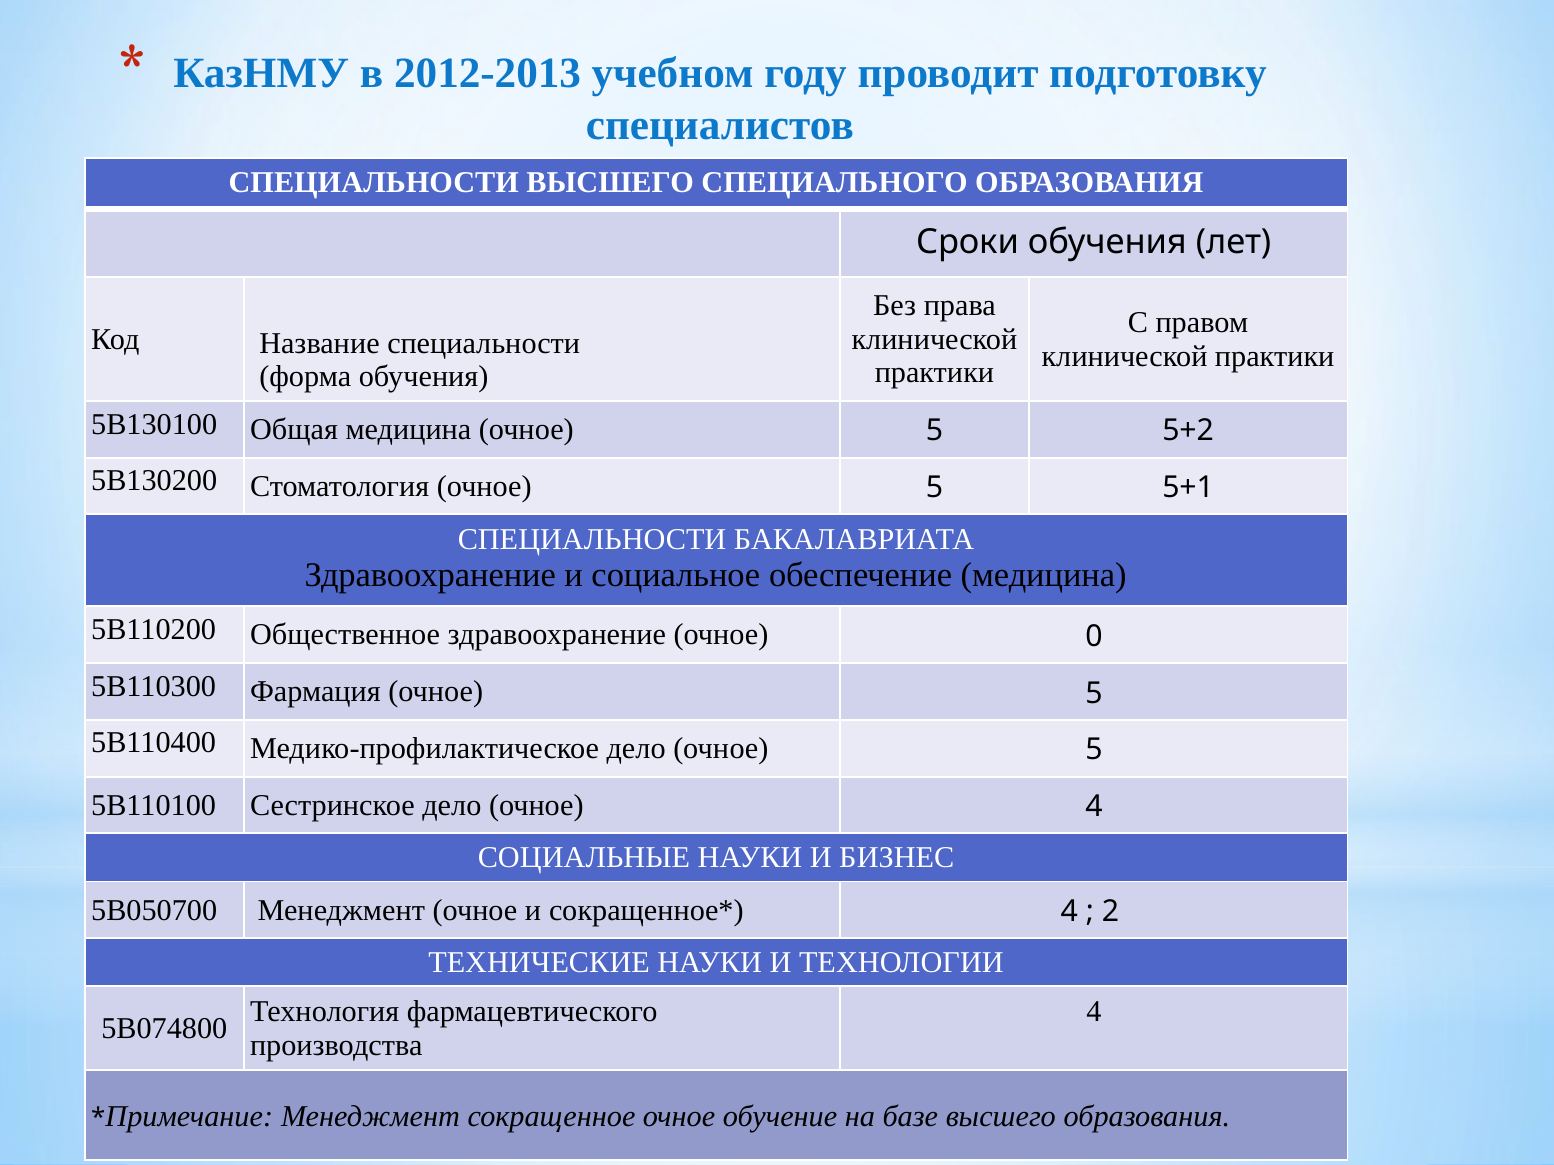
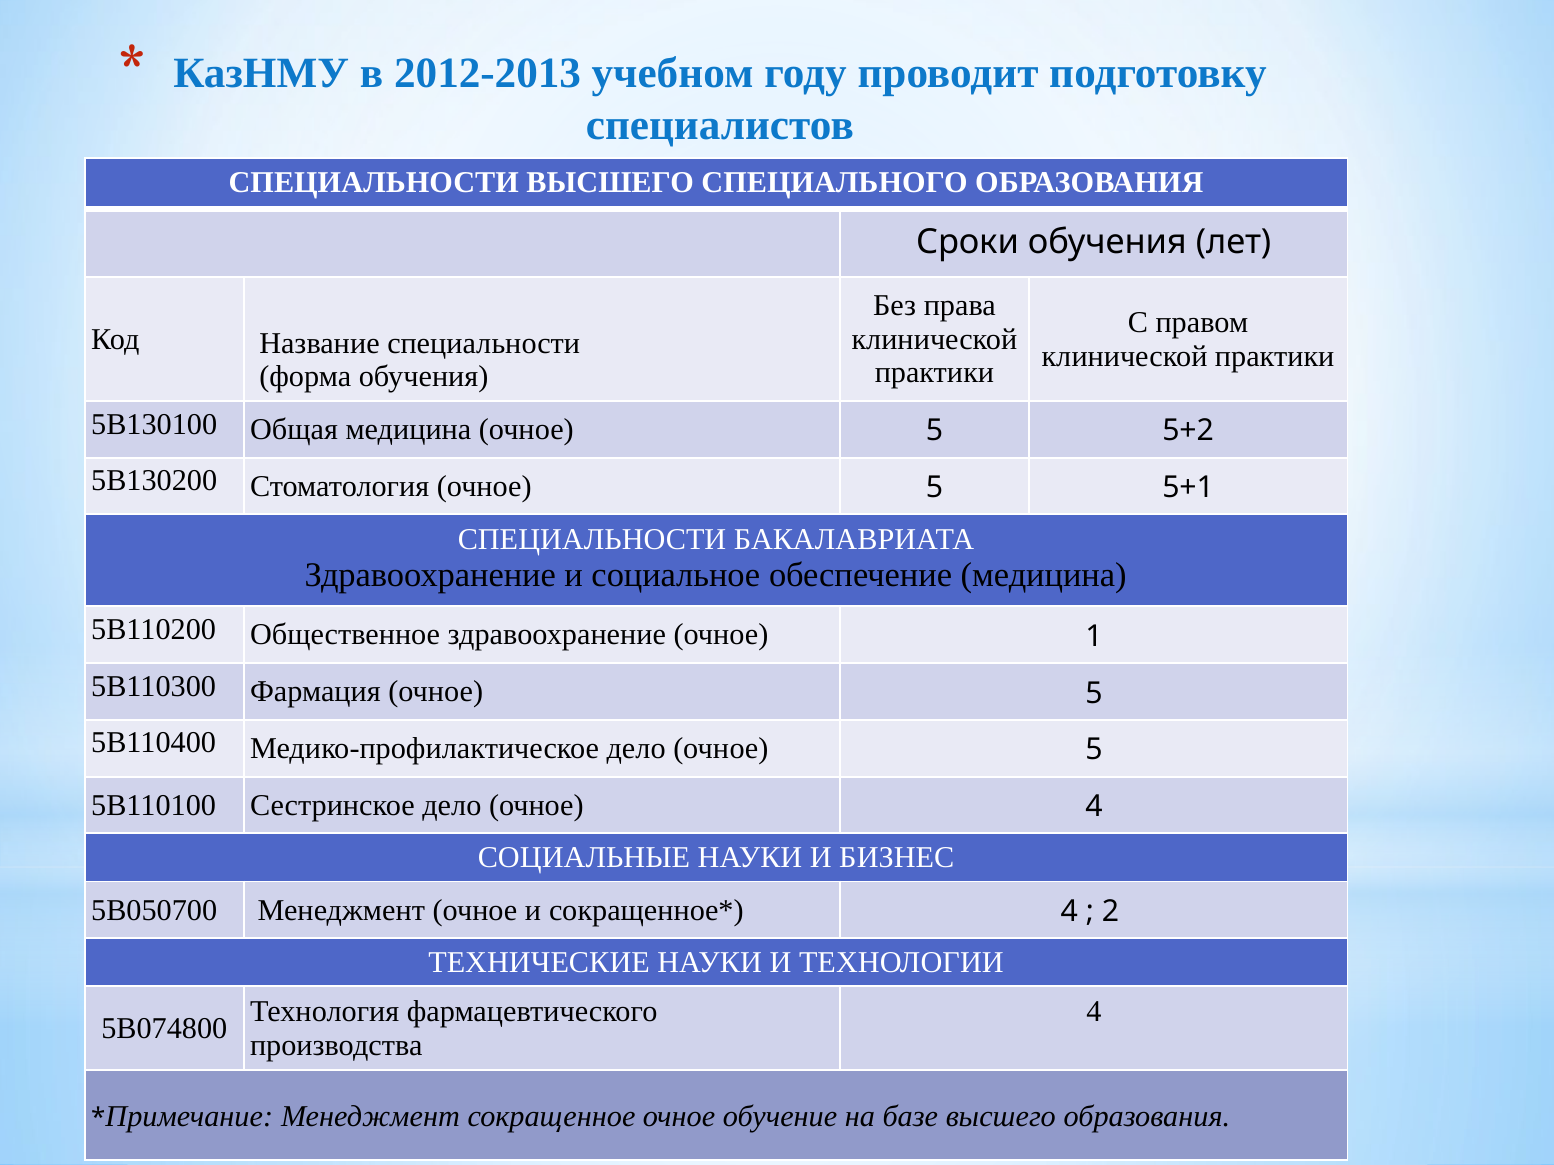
0: 0 -> 1 (1094, 637)
